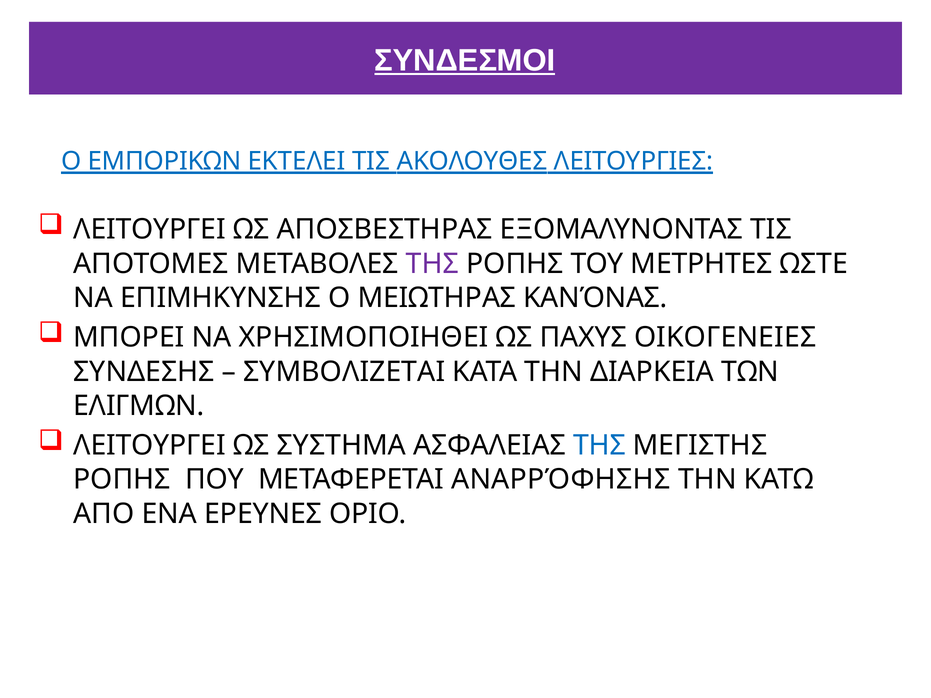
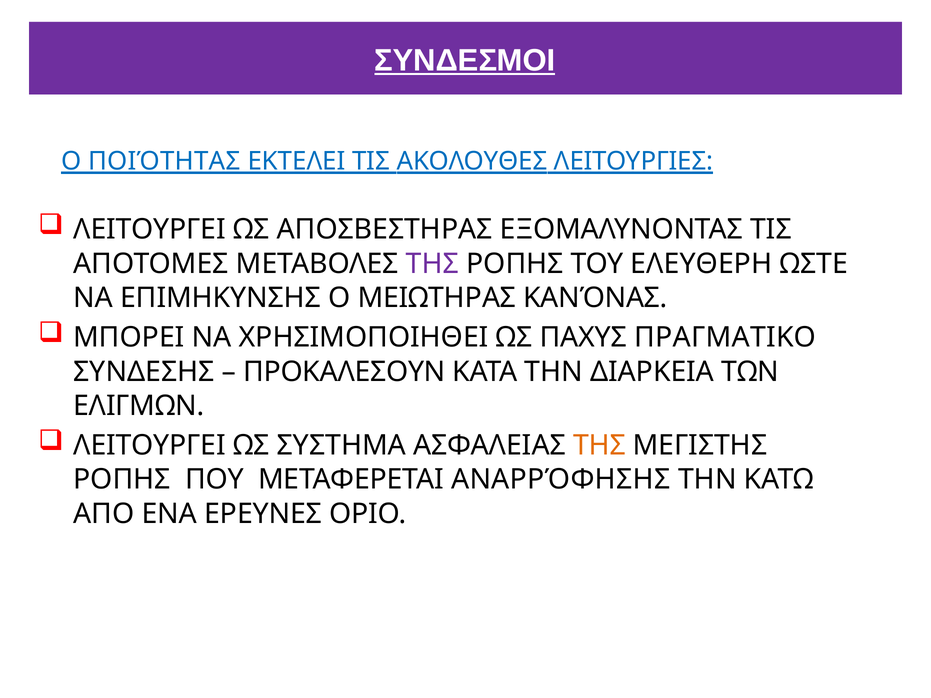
ΕΜΠΟΡΙΚΩΝ: ΕΜΠΟΡΙΚΩΝ -> ΠΟΙΌΤΗΤΑΣ (164, 161)
ΜΕΤΡΗΤΕΣ: ΜΕΤΡΗΤΕΣ -> ΕΛΕΥΘΕΡΗ (701, 264)
ΟΙΚΟΓΕΝΕΙΕΣ: ΟΙΚΟΓΕΝΕΙΕΣ -> ΠΡΑΓΜΑΤΙΚΟ (725, 338)
ΣΥΜΒΟΛΙΖΕΤΑΙ: ΣΥΜΒΟΛΙΖΕΤΑΙ -> ΠΡΟΚΑΛΕΣΟΥΝ (344, 372)
ΤΗΣ colour: blue -> orange (600, 446)
